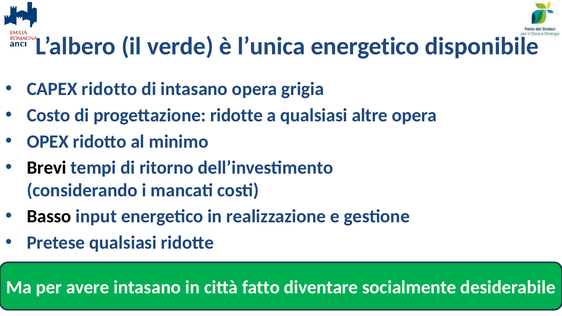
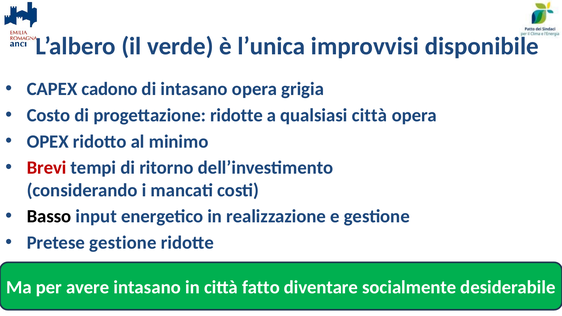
l’unica energetico: energetico -> improvvisi (365, 46)
CAPEX ridotto: ridotto -> cadono (110, 89)
qualsiasi altre: altre -> città (370, 115)
Brevi colour: black -> red (47, 168)
Pretese qualsiasi: qualsiasi -> gestione (123, 243)
